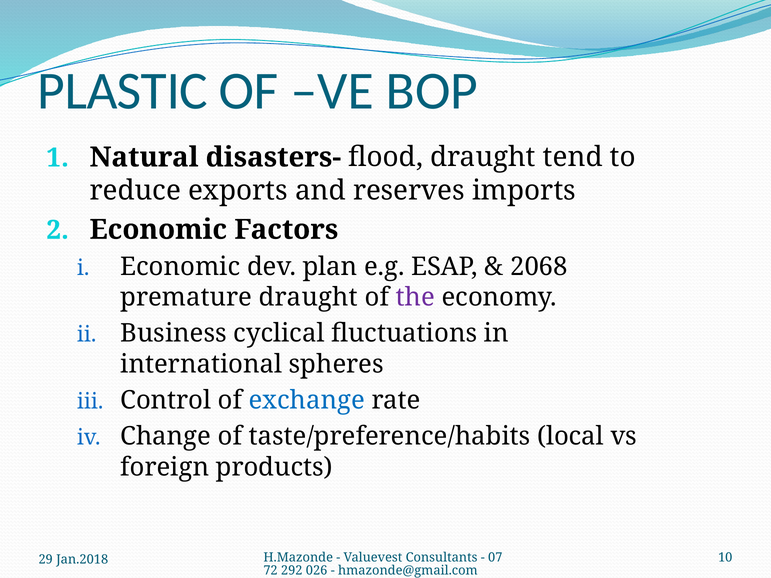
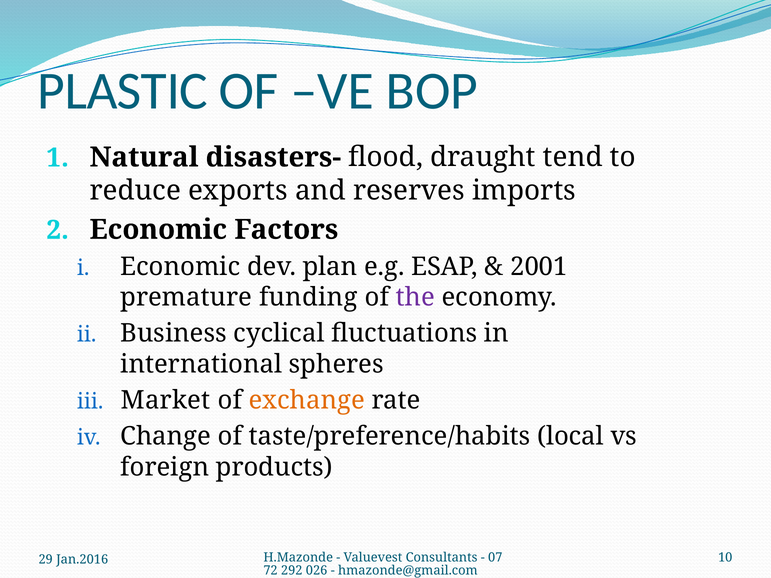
2068: 2068 -> 2001 (539, 267)
premature draught: draught -> funding (308, 298)
Control: Control -> Market (166, 400)
exchange colour: blue -> orange (307, 400)
Jan.2018: Jan.2018 -> Jan.2016 (82, 560)
